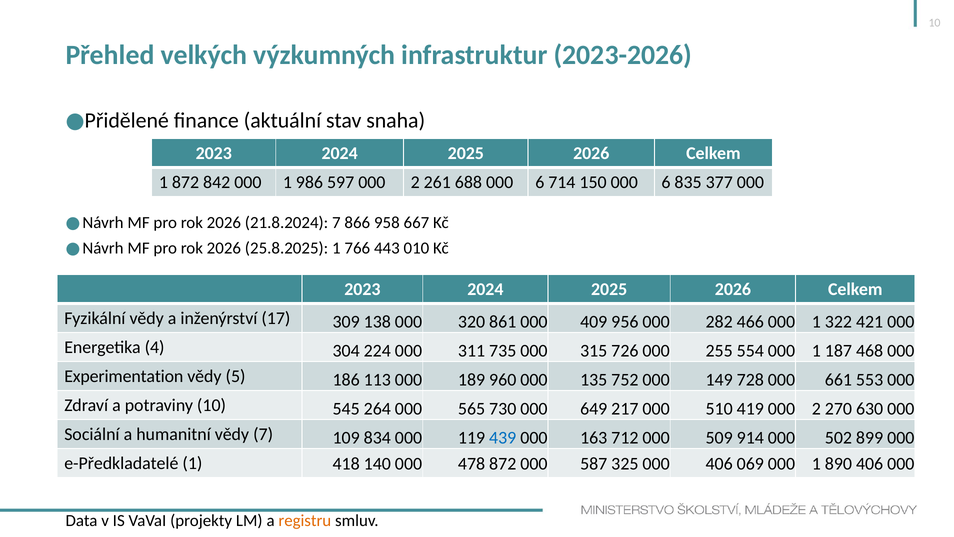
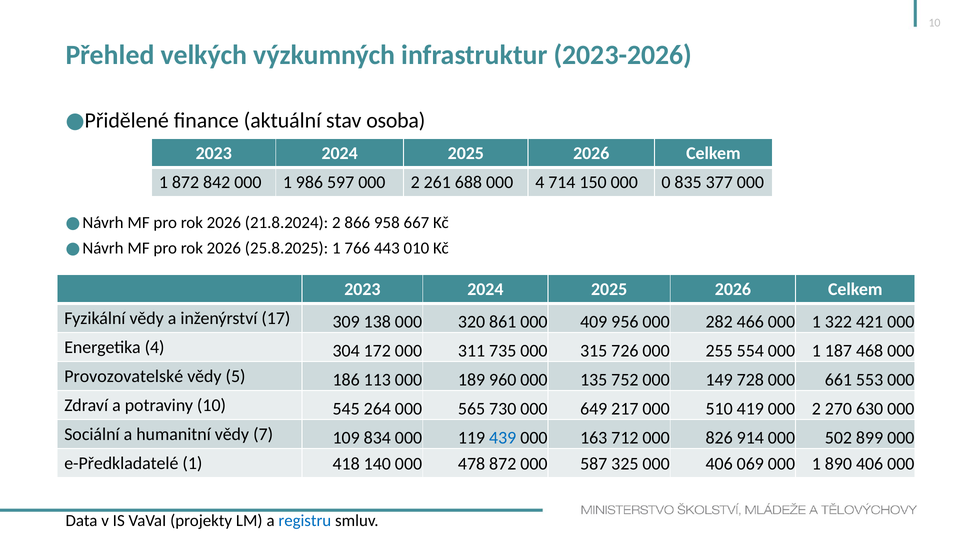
snaha: snaha -> osoba (396, 121)
688 000 6: 6 -> 4 (540, 182)
150 000 6: 6 -> 0 (666, 182)
21.8.2024 7: 7 -> 2 (336, 223)
224: 224 -> 172 (377, 351)
Experimentation: Experimentation -> Provozovatelské (124, 376)
509: 509 -> 826 (719, 438)
registru colour: orange -> blue (305, 520)
